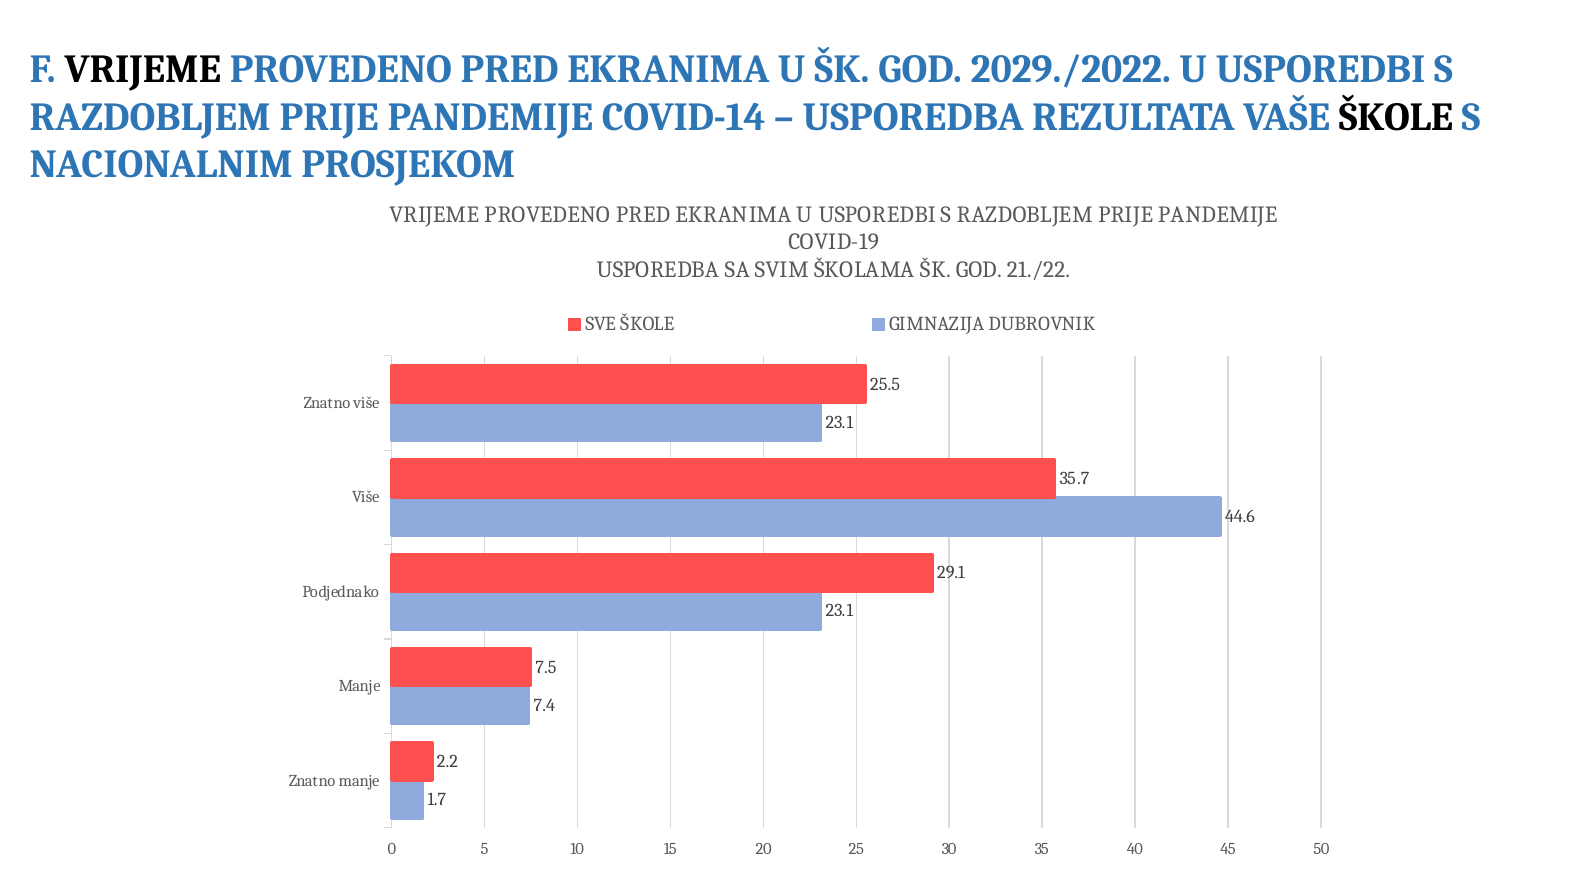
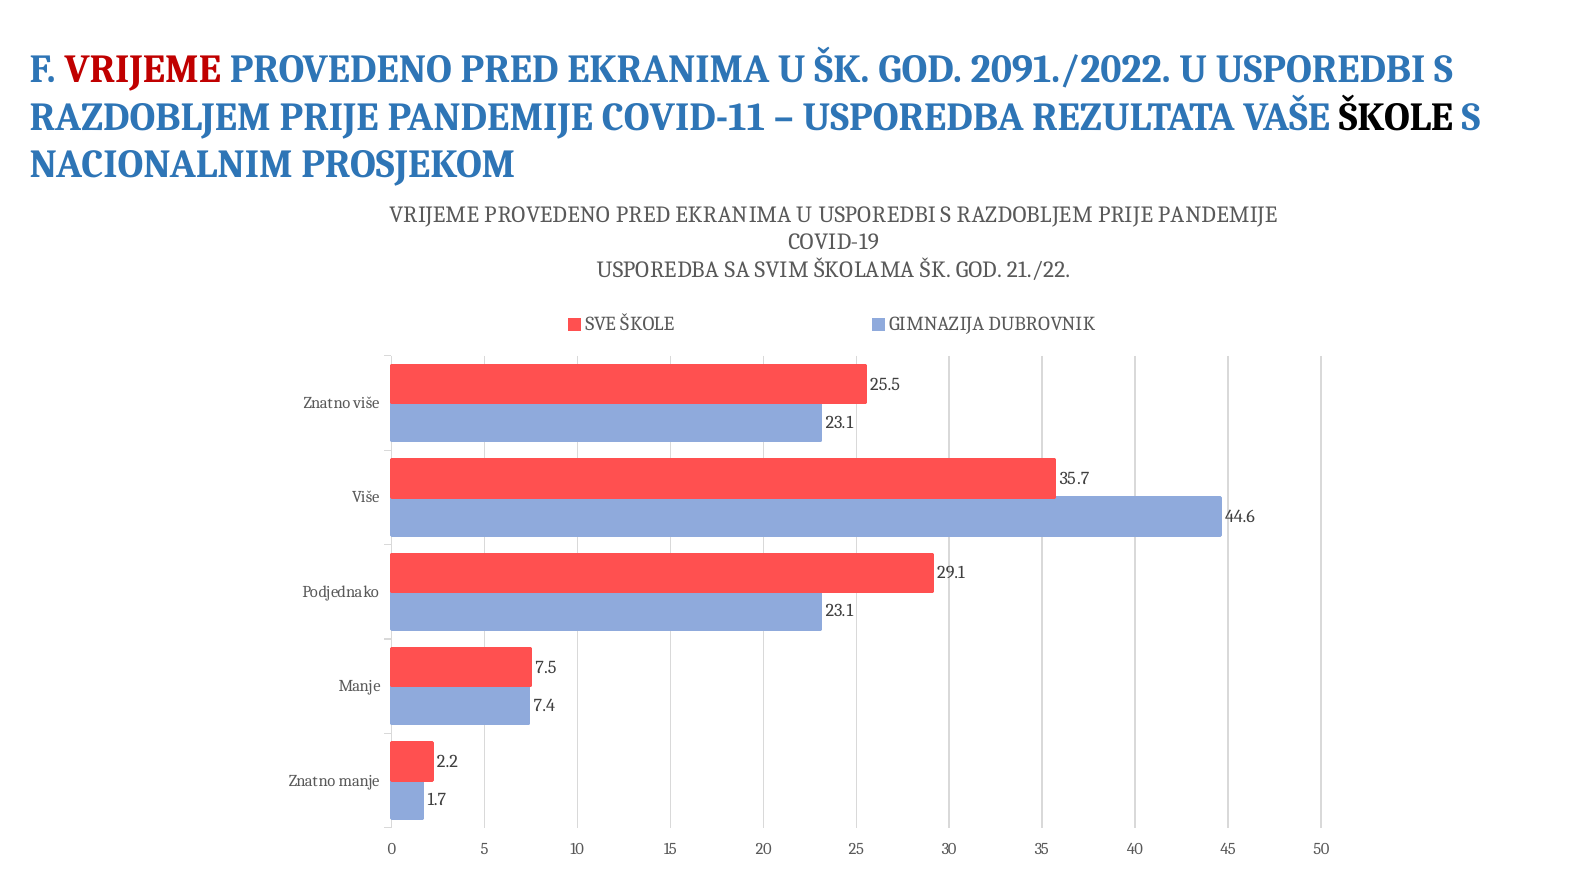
VRIJEME colour: black -> red (143, 69)
2029./2022: 2029./2022 -> 2091./2022 (1071, 69)
COVID-14: COVID-14 -> COVID-11 (683, 117)
